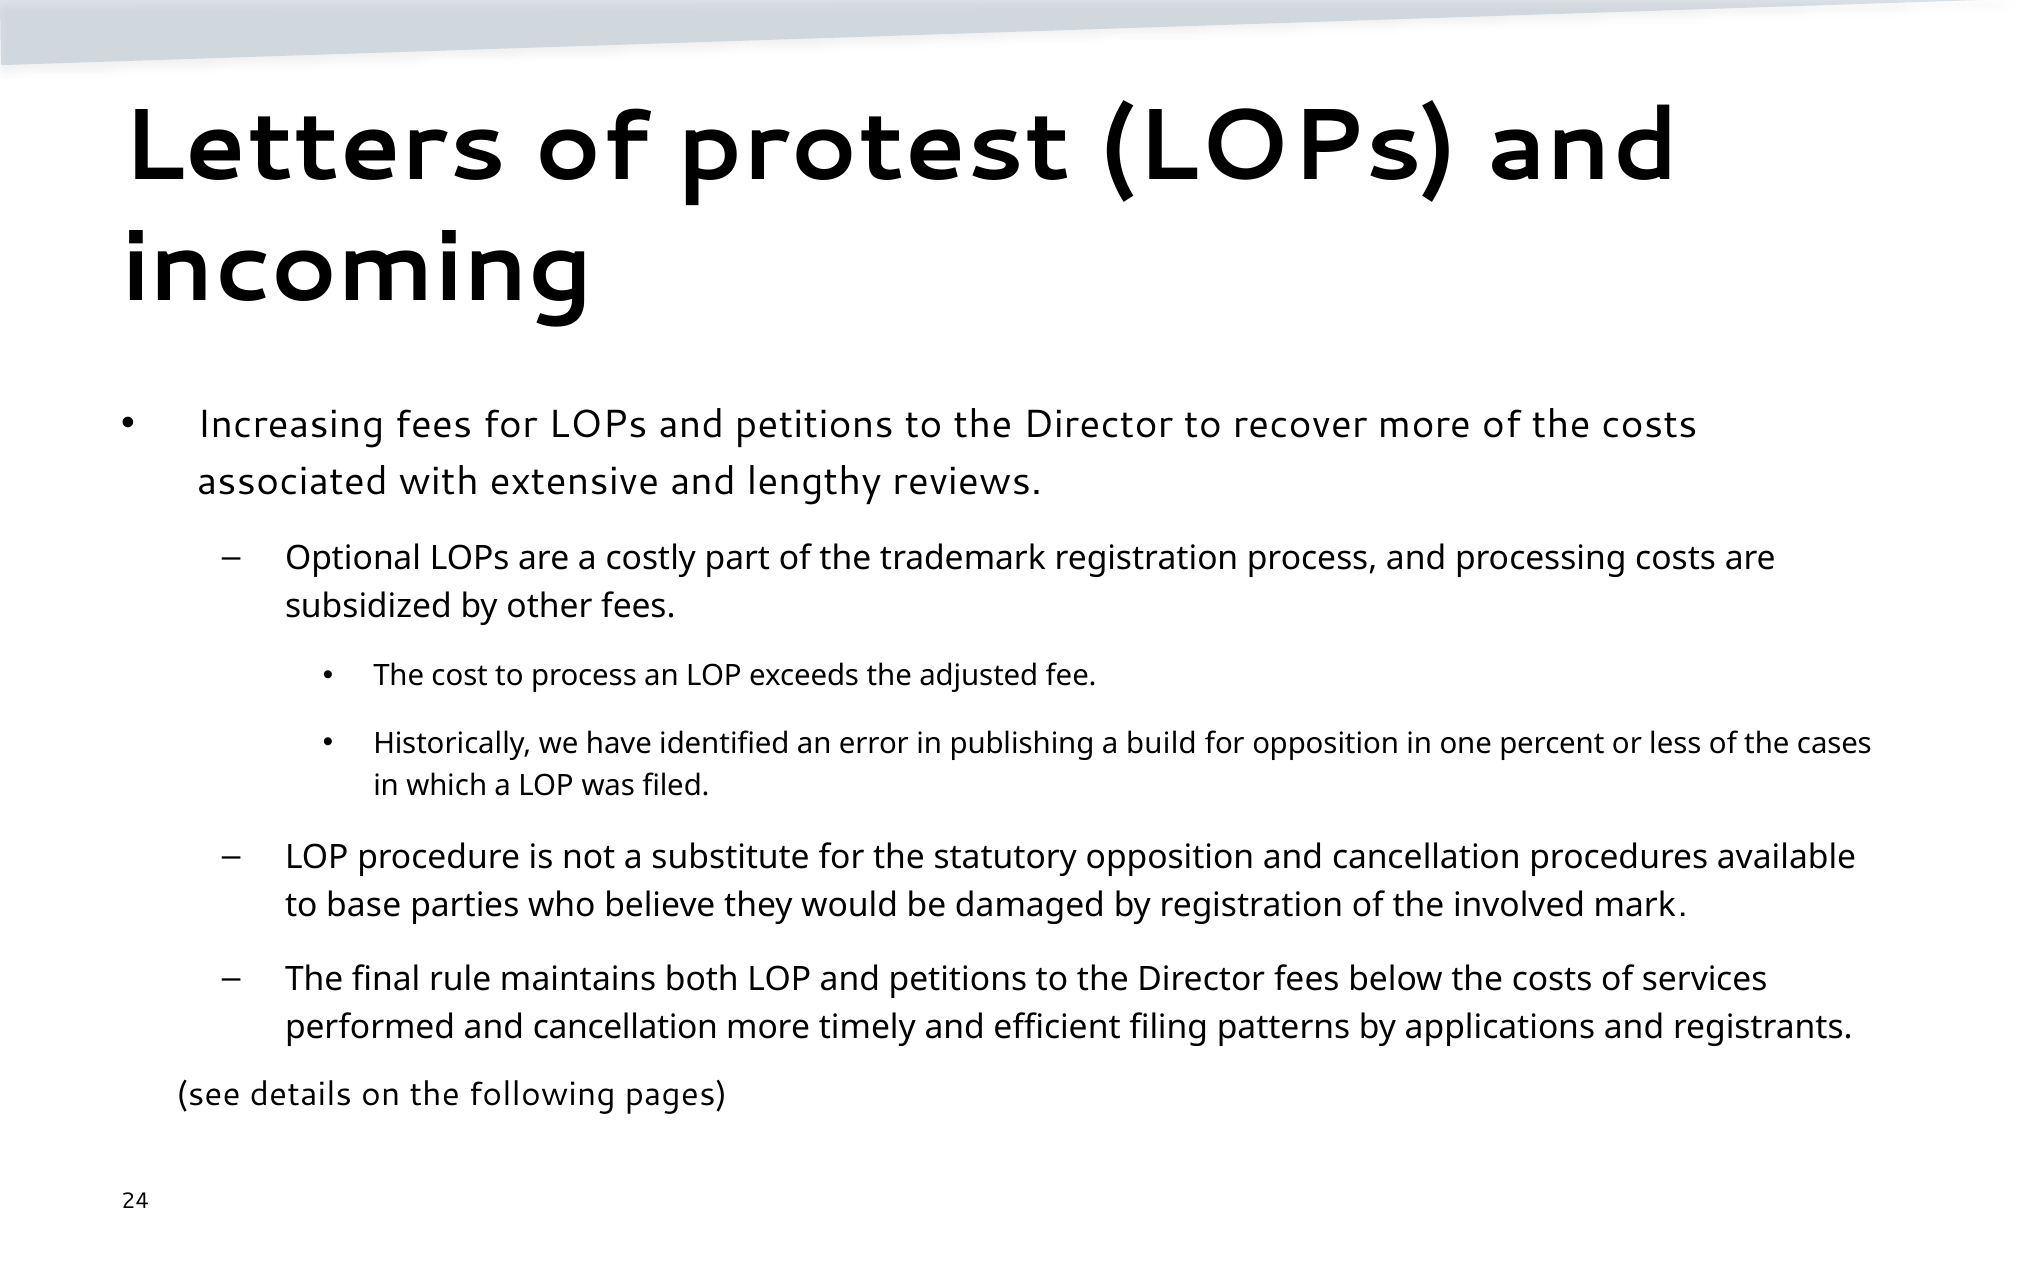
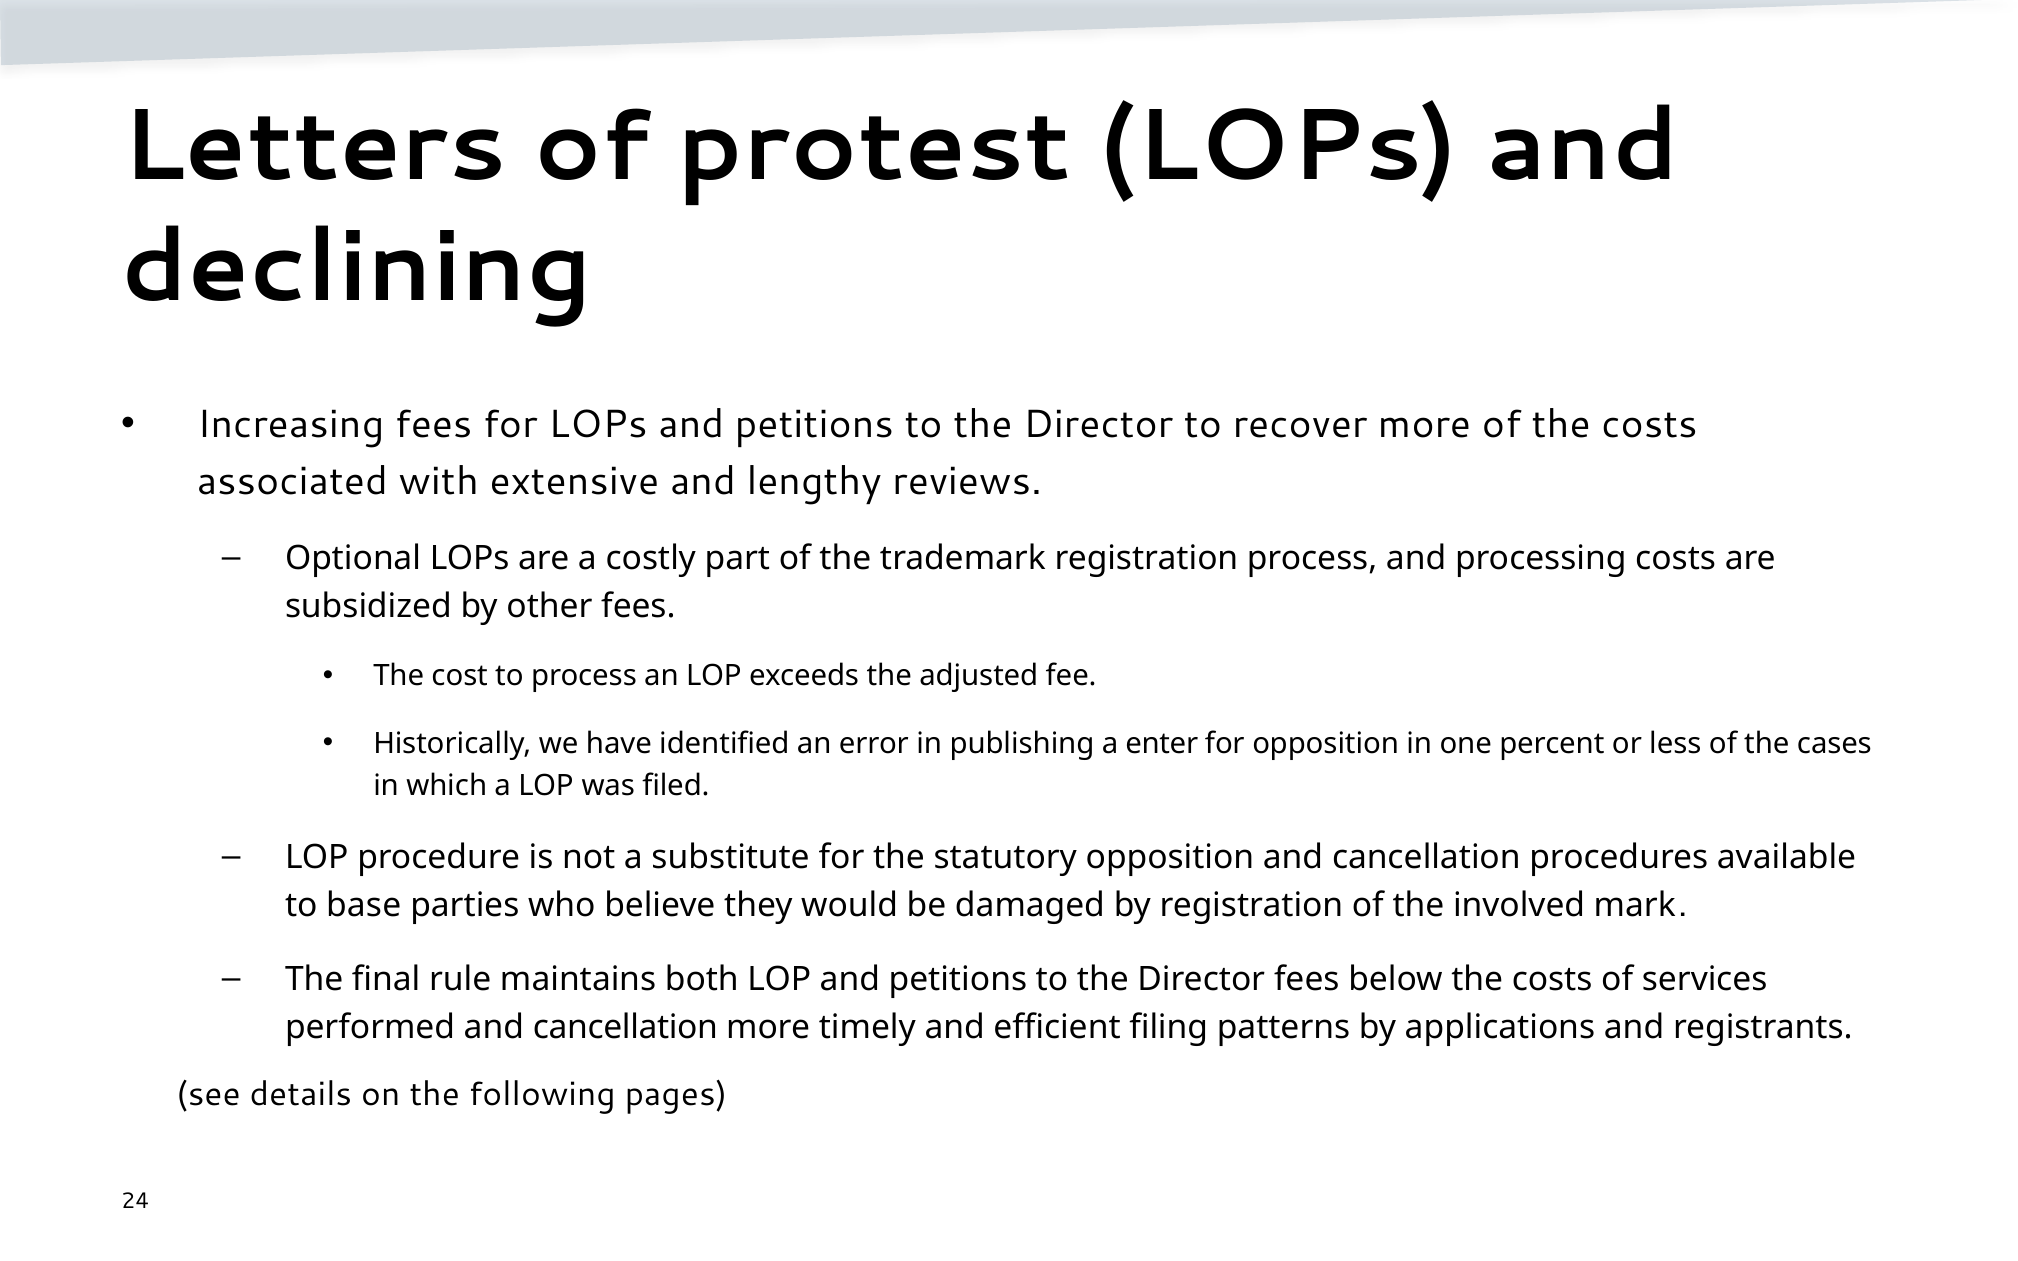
incoming: incoming -> declining (357, 267)
build: build -> enter (1162, 744)
